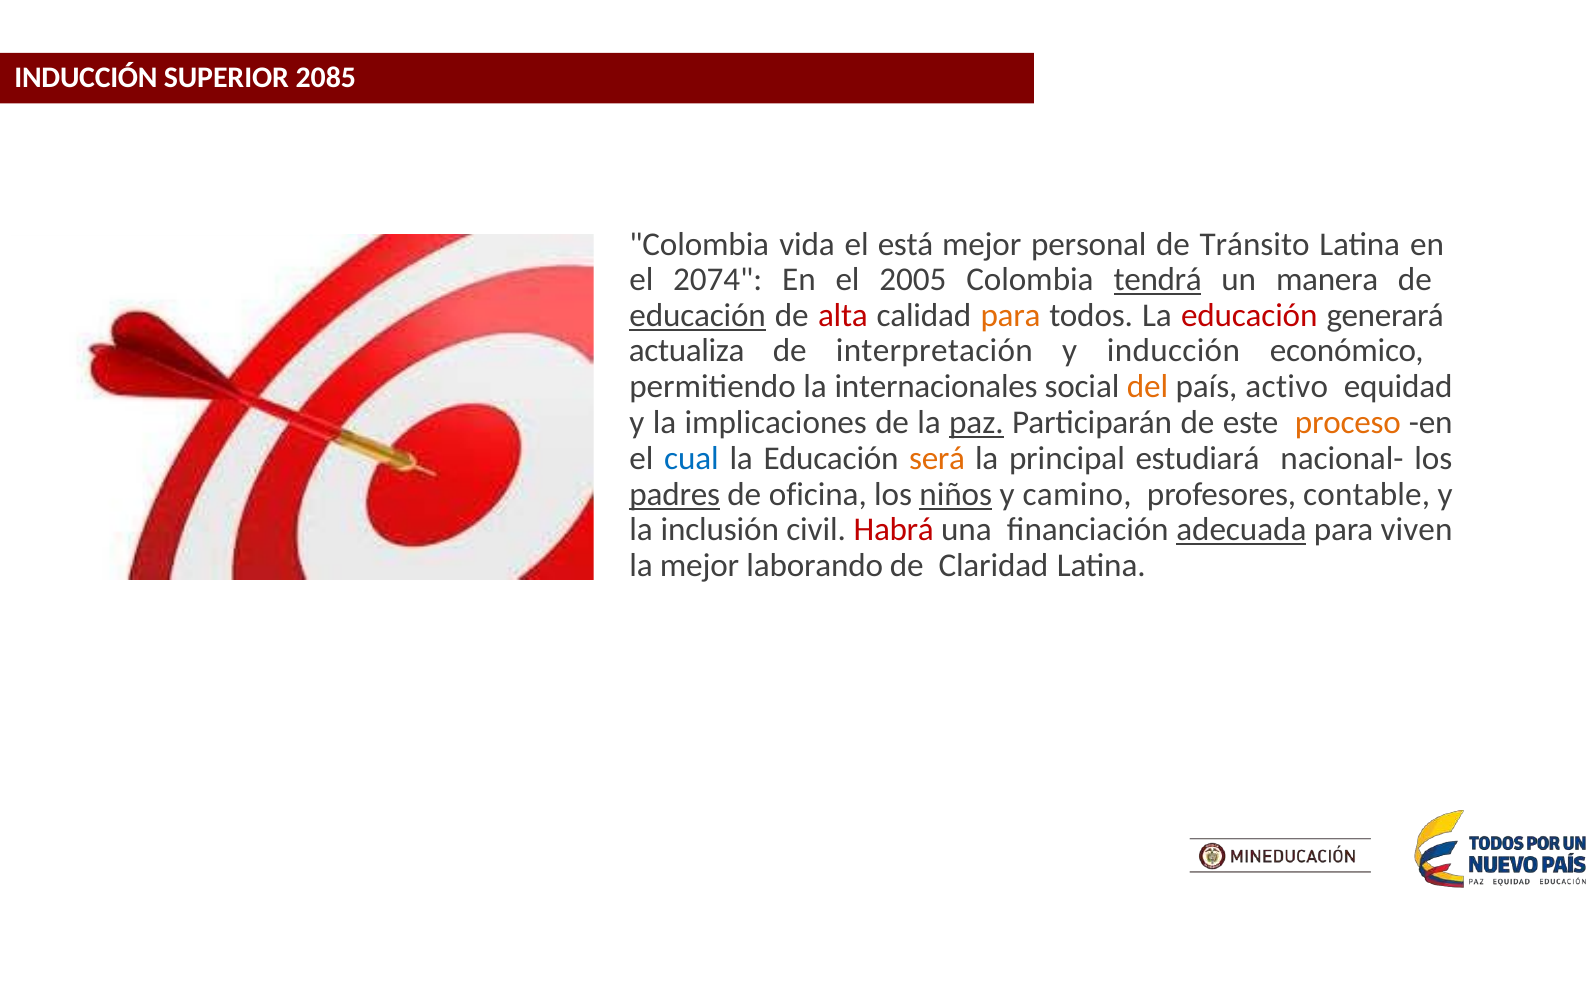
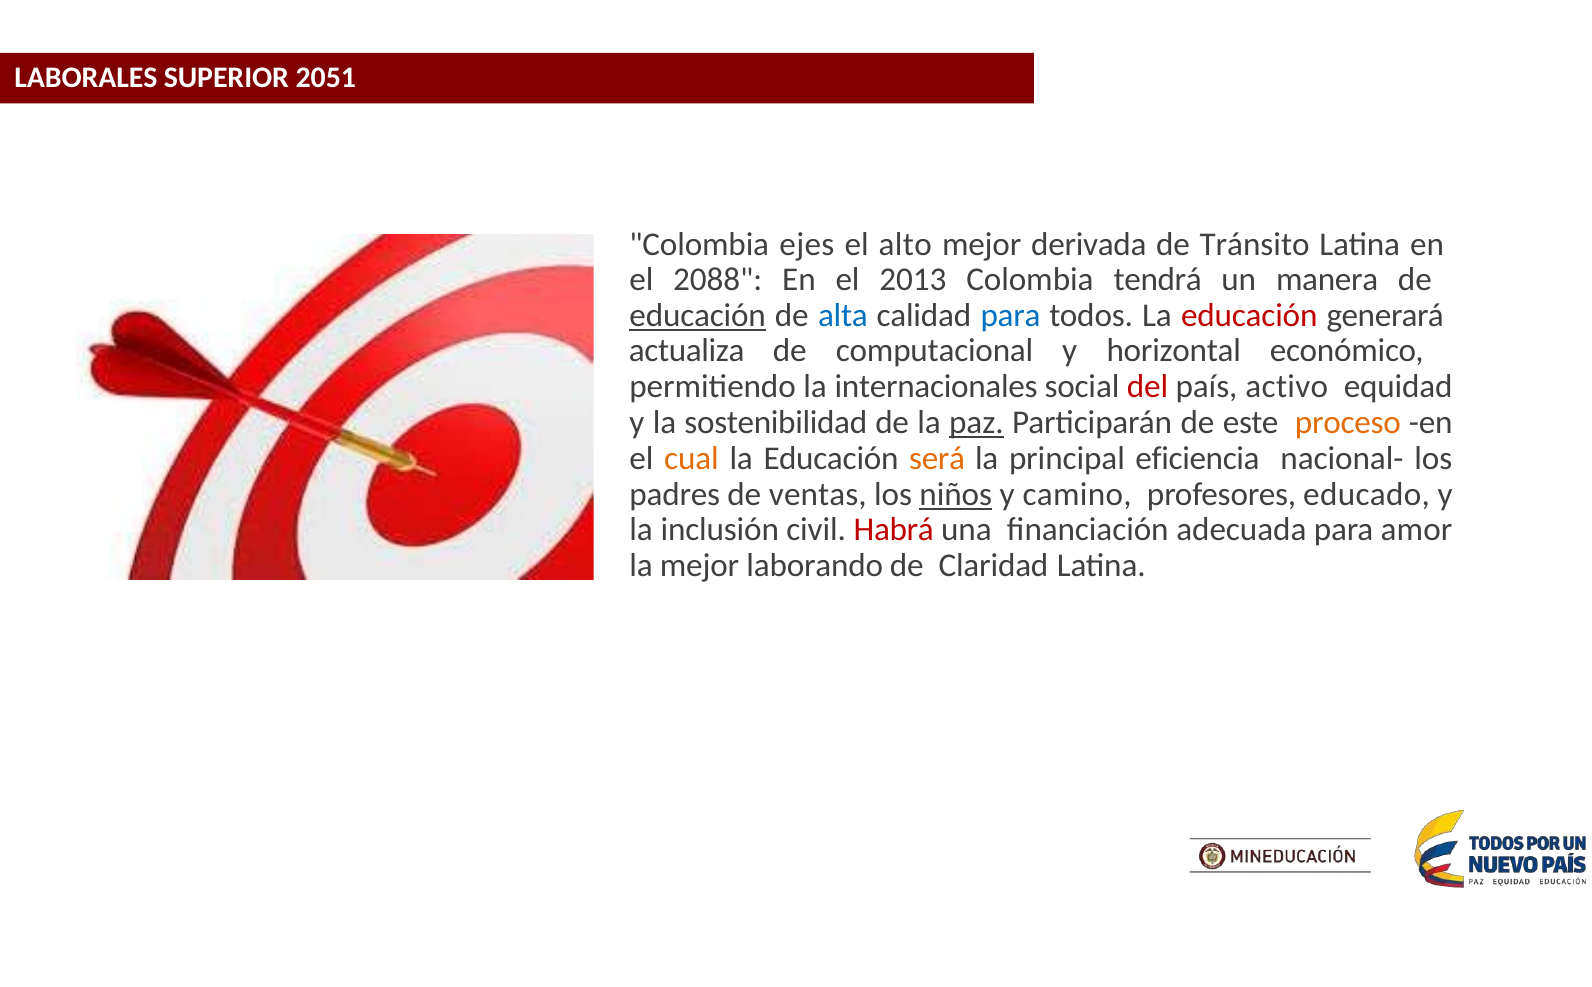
INDUCCIÓN: INDUCCIÓN -> LABORALES (86, 78)
2085: 2085 -> 2051 (326, 78)
vida: vida -> ejes (807, 244)
está: está -> alto (905, 244)
personal: personal -> derivada (1089, 244)
2074: 2074 -> 2088 (718, 280)
2005: 2005 -> 2013 (913, 280)
tendrá underline: present -> none (1158, 280)
alta colour: red -> blue (843, 315)
para colour: orange -> blue (1011, 315)
interpretación: interpretación -> computacional (935, 351)
y inducción: inducción -> horizontal (1174, 351)
del colour: orange -> red (1147, 387)
implicaciones: implicaciones -> sostenibilidad (776, 423)
cual colour: blue -> orange (691, 459)
estudiará: estudiará -> eficiencia (1197, 459)
padres underline: present -> none (675, 495)
oficina: oficina -> ventas (818, 495)
contable: contable -> educado (1367, 495)
adecuada underline: present -> none (1241, 530)
viven: viven -> amor (1417, 530)
